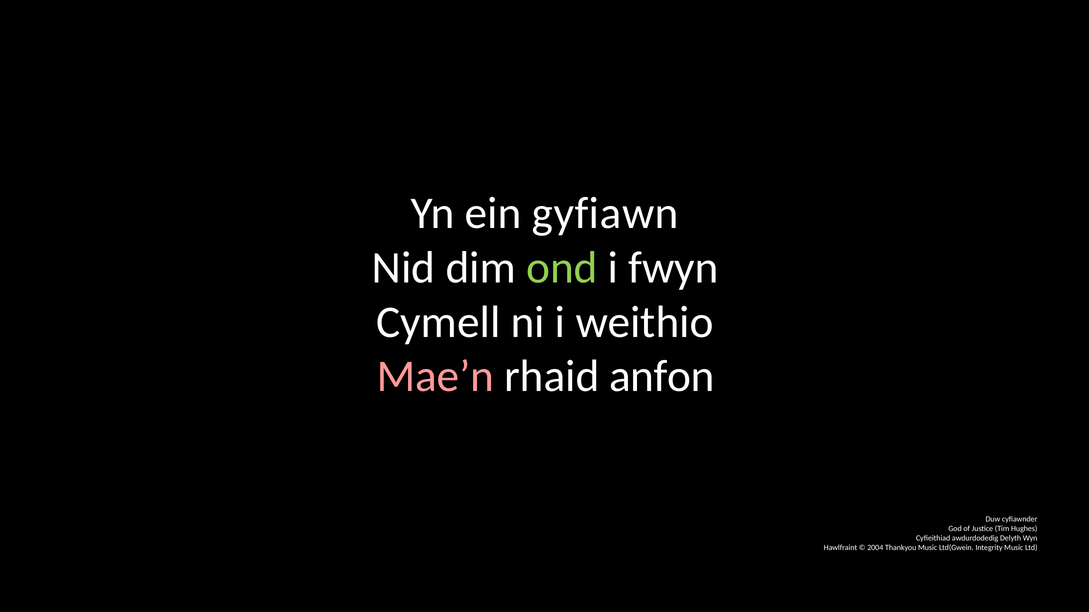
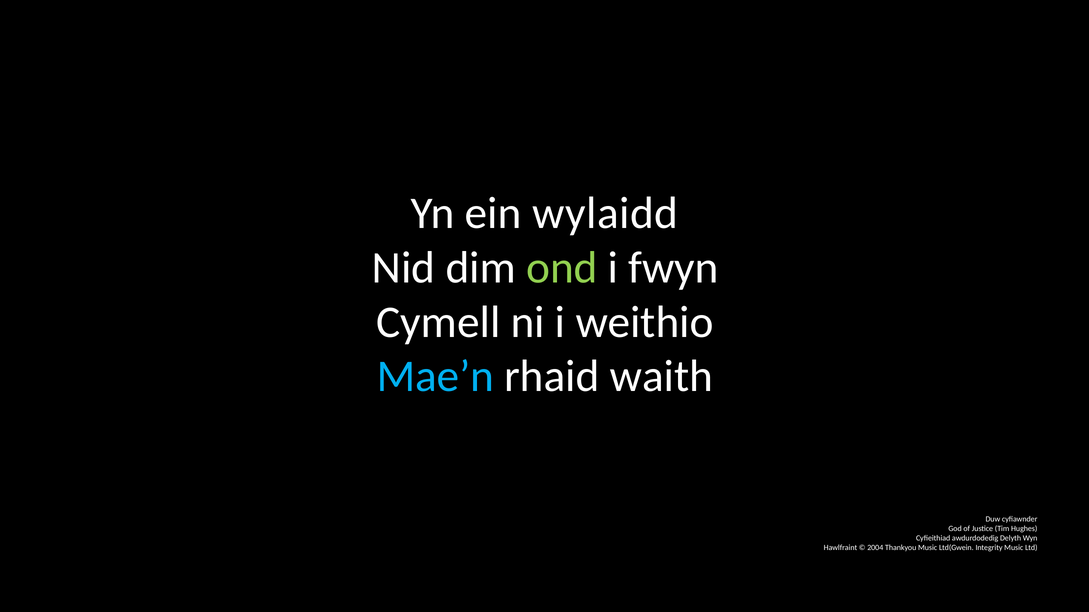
gyfiawn: gyfiawn -> wylaidd (605, 213)
Mae’n colour: pink -> light blue (435, 377)
anfon: anfon -> waith (662, 377)
